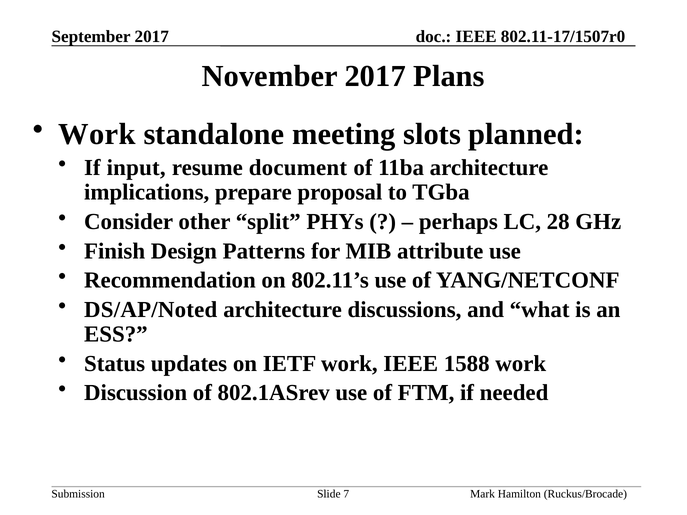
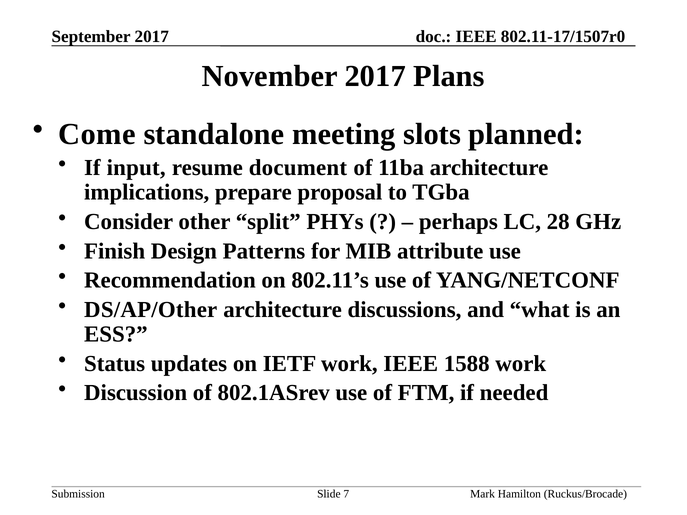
Work: Work -> Come (97, 134)
DS/AP/Noted: DS/AP/Noted -> DS/AP/Other (151, 310)
